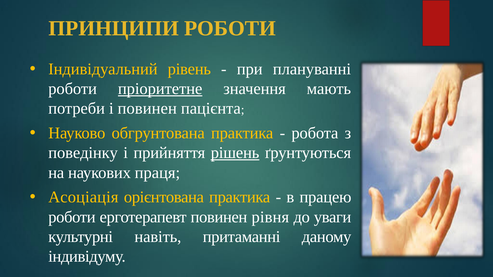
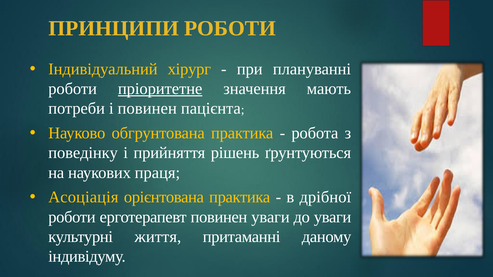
рівень: рівень -> хірург (189, 69)
рішень underline: present -> none (235, 153)
працею: працею -> дрібної (325, 197)
повинен рівня: рівня -> уваги (270, 217)
навіть: навіть -> життя (158, 237)
